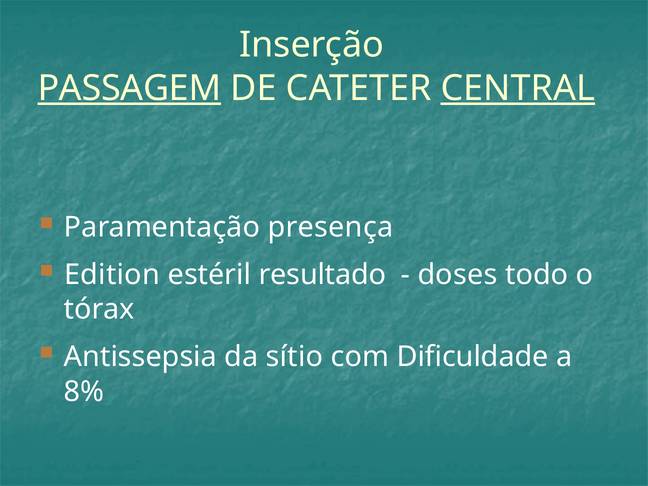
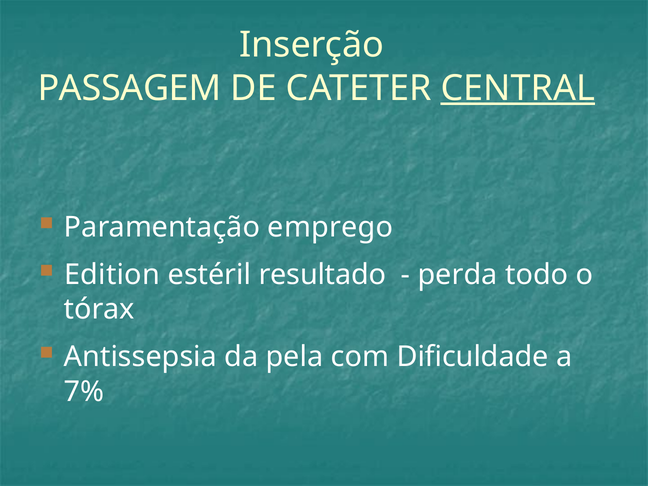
PASSAGEM underline: present -> none (129, 88)
presença: presença -> emprego (330, 227)
doses: doses -> perda (458, 275)
sítio: sítio -> pela (295, 357)
8%: 8% -> 7% (84, 392)
